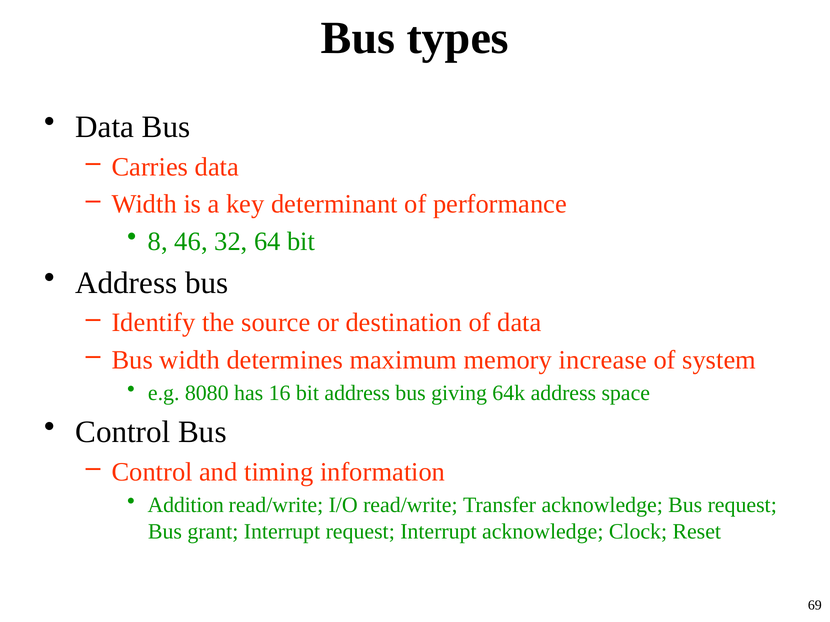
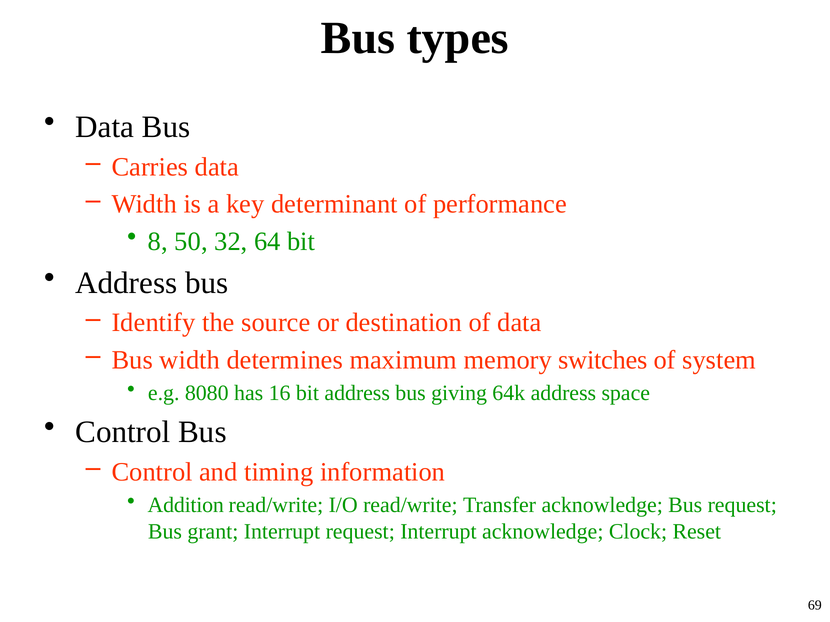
46: 46 -> 50 (191, 242)
increase: increase -> switches (603, 360)
